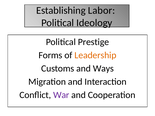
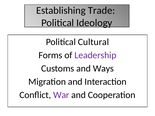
Labor: Labor -> Trade (102, 10)
Prestige: Prestige -> Cultural (93, 42)
Leadership colour: orange -> purple (95, 55)
